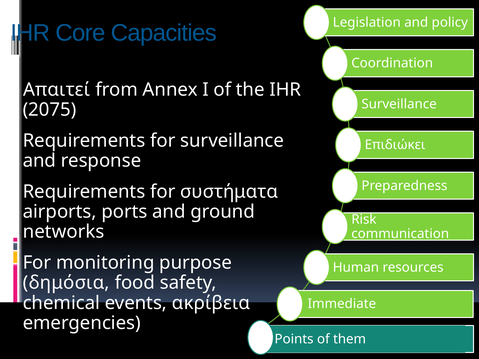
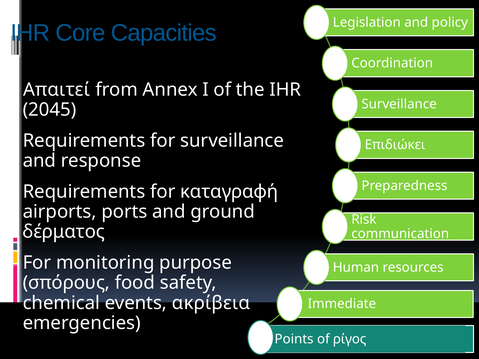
2075: 2075 -> 2045 (50, 110)
συστήματα: συστήματα -> καταγραφή (229, 192)
networks: networks -> δέρματος (64, 232)
δημόσια: δημόσια -> σπόρους (66, 283)
them: them -> ρίγος (350, 339)
